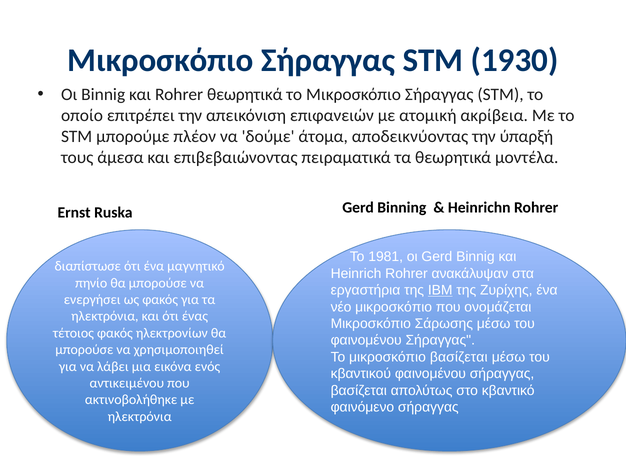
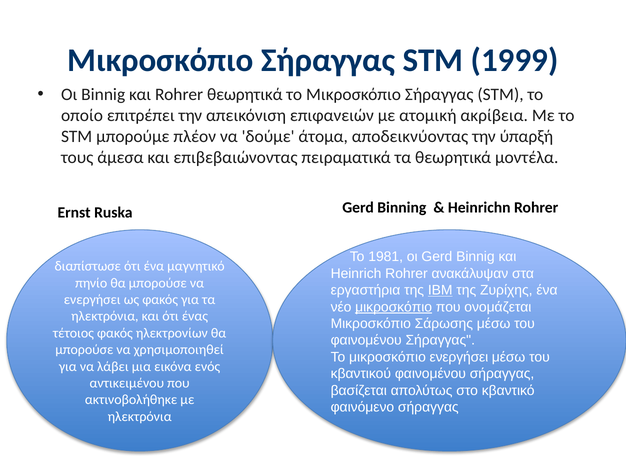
1930: 1930 -> 1999 (515, 60)
μικροσκόπιο underline: none -> present (394, 307)
μικροσκόπιο βασίζεται: βασίζεται -> ενεργήσει (459, 357)
